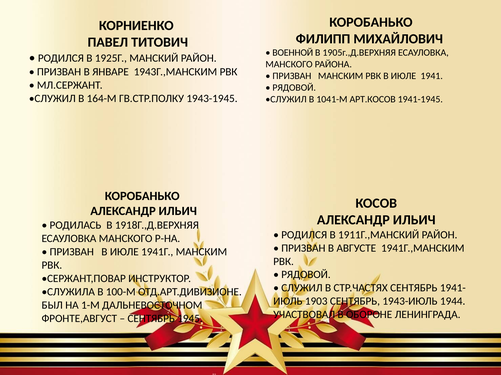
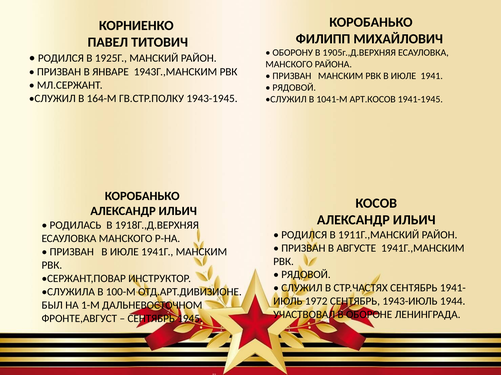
ВОЕННОЙ: ВОЕННОЙ -> ОБОРОНУ (293, 53)
1903: 1903 -> 1972 (316, 302)
